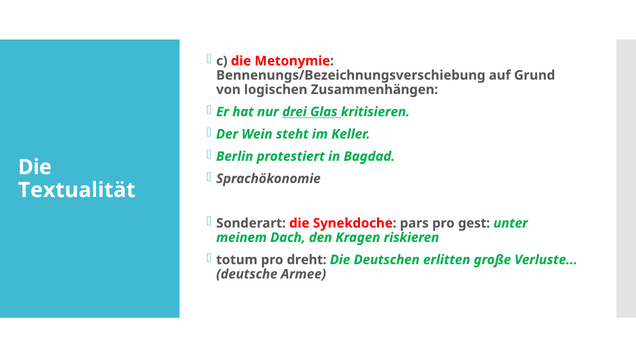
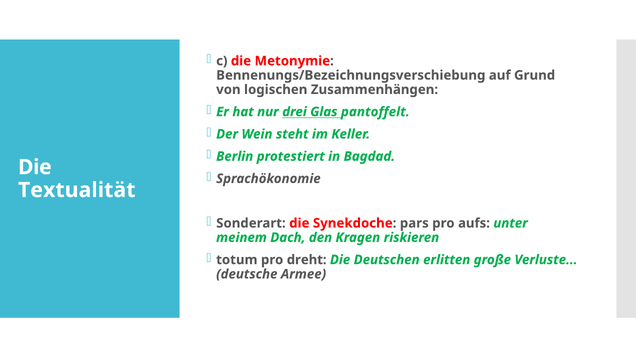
kritisieren: kritisieren -> pantoffelt (375, 112)
gest: gest -> aufs (474, 223)
